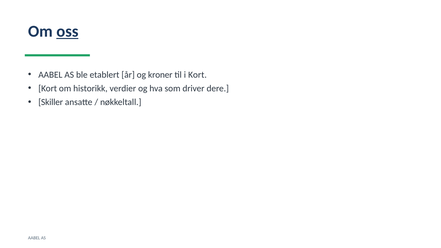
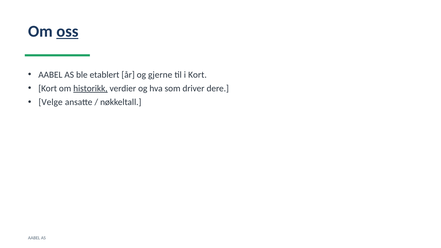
kroner: kroner -> gjerne (160, 75)
historikk underline: none -> present (90, 88)
Skiller: Skiller -> Velge (51, 102)
